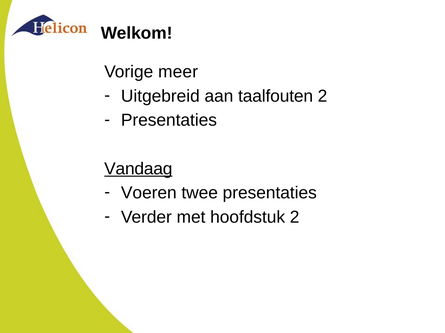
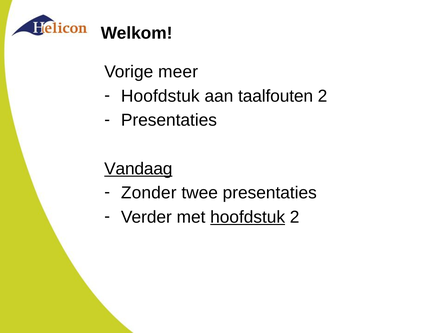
Uitgebreid: Uitgebreid -> Hoofdstuk (160, 96)
Voeren: Voeren -> Zonder (149, 193)
hoofdstuk underline: none -> present (248, 218)
